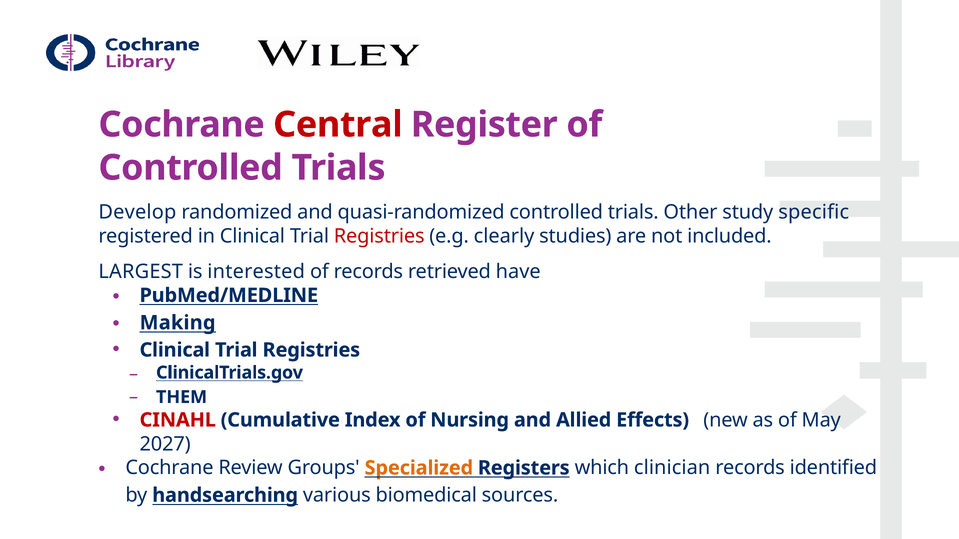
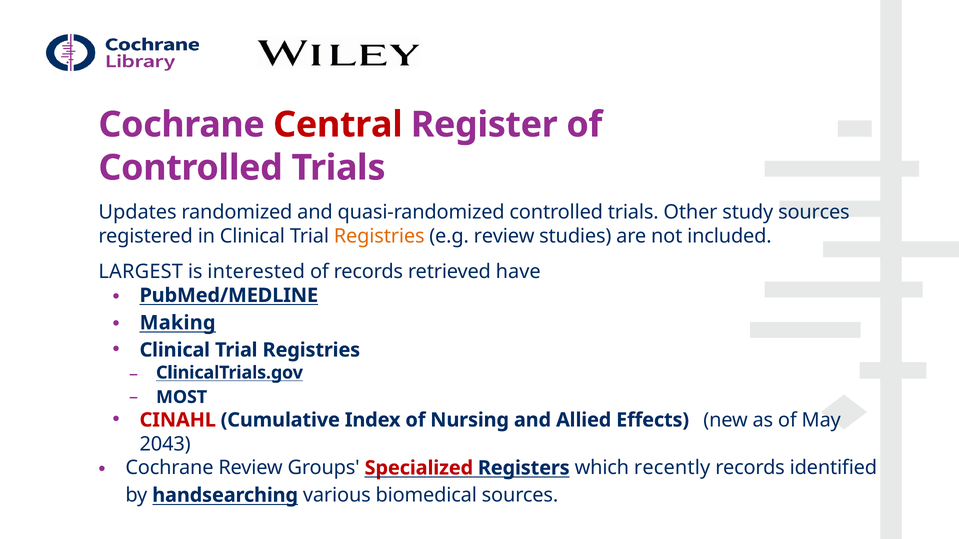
Develop: Develop -> Updates (138, 212)
study specific: specific -> sources (814, 212)
Registries colour: red -> orange (379, 236)
e.g clearly: clearly -> review (504, 236)
THEM: THEM -> MOST (182, 397)
2027: 2027 -> 2043 (165, 444)
Specialized colour: orange -> red (419, 468)
clinician: clinician -> recently (672, 468)
